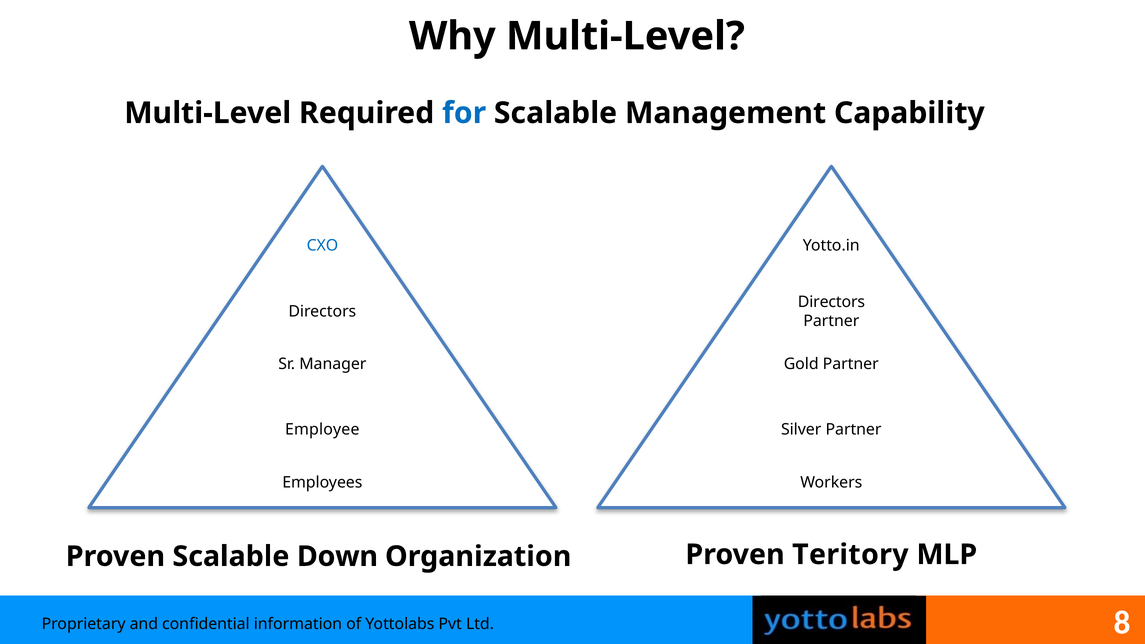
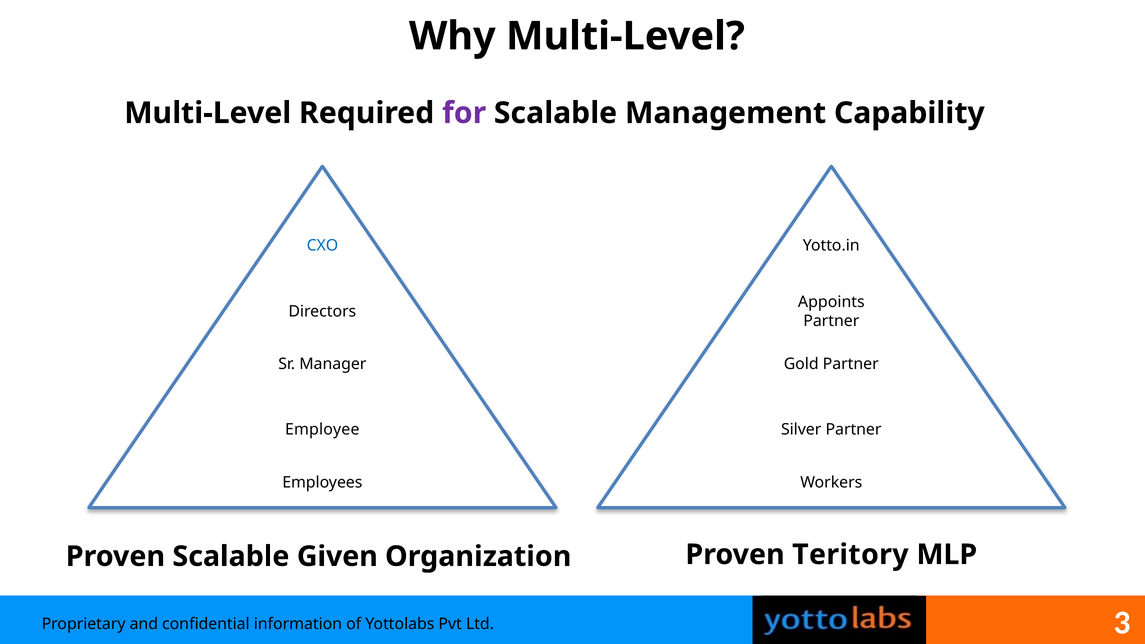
for colour: blue -> purple (464, 113)
Directors: Directors -> Appoints (831, 302)
Down: Down -> Given (337, 557)
8: 8 -> 3 (1122, 623)
